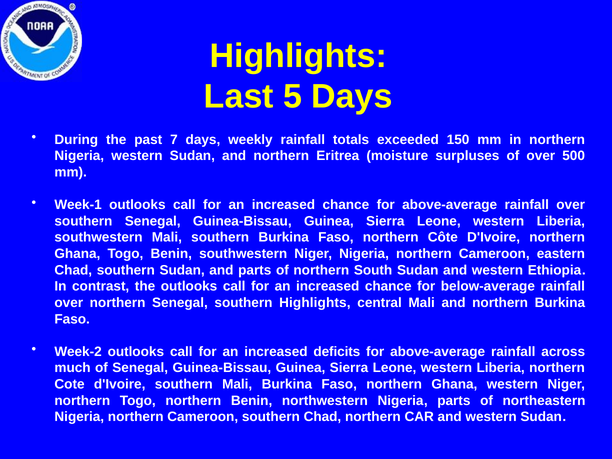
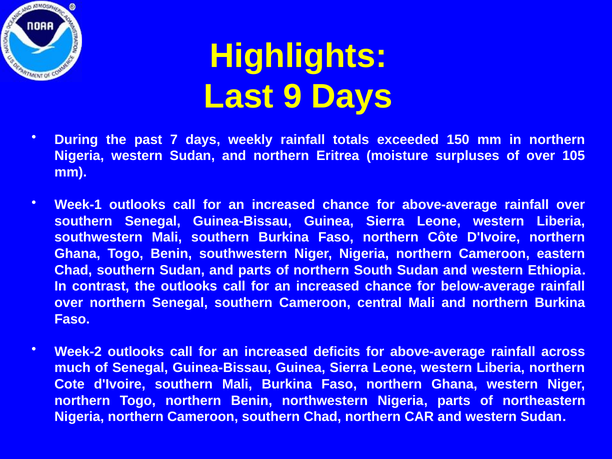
5: 5 -> 9 (293, 97)
500: 500 -> 105 (574, 156)
southern Highlights: Highlights -> Cameroon (315, 303)
